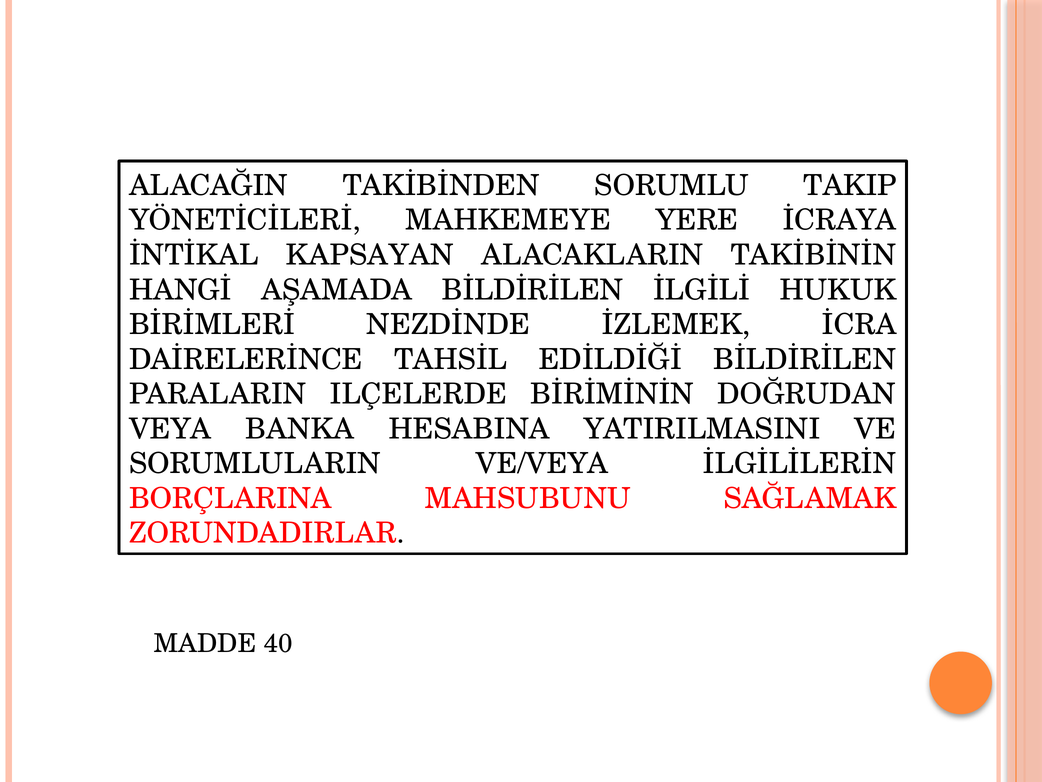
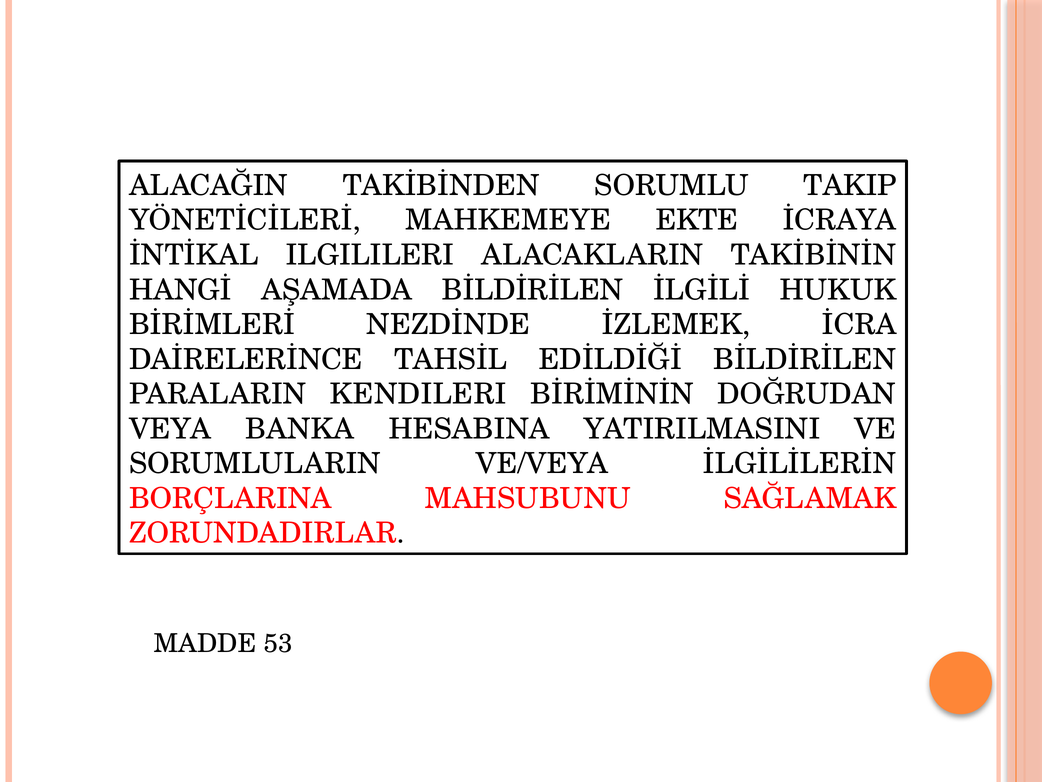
YERE: YERE -> EKTE (697, 220)
KAPSAYAN: KAPSAYAN -> ILGILILERI (370, 255)
ILÇELERDE: ILÇELERDE -> KENDILERI (418, 394)
40: 40 -> 53 (278, 643)
